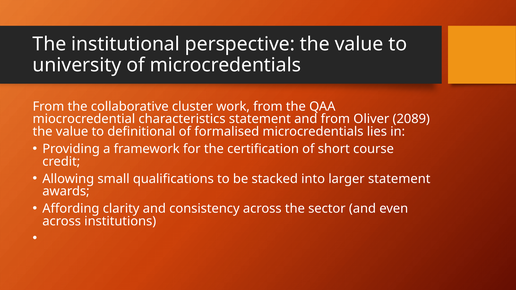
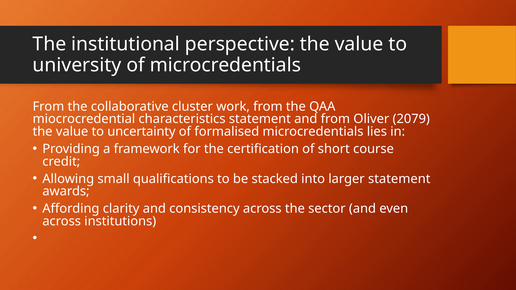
2089: 2089 -> 2079 (411, 119)
definitional: definitional -> uncertainty (141, 132)
